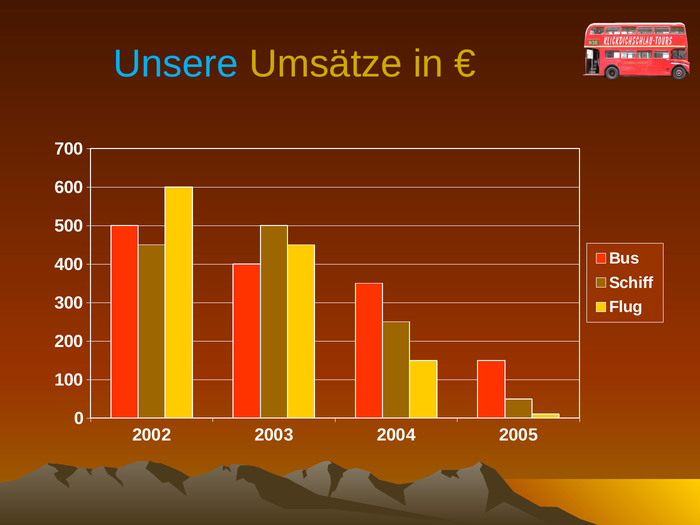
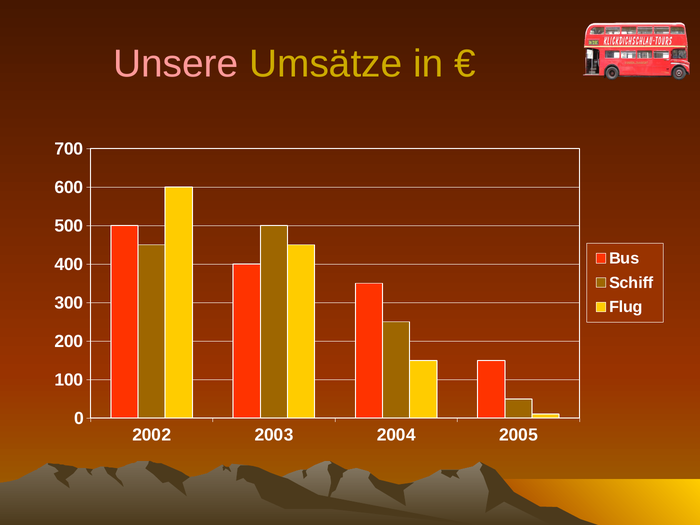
Unsere colour: light blue -> pink (176, 64)
